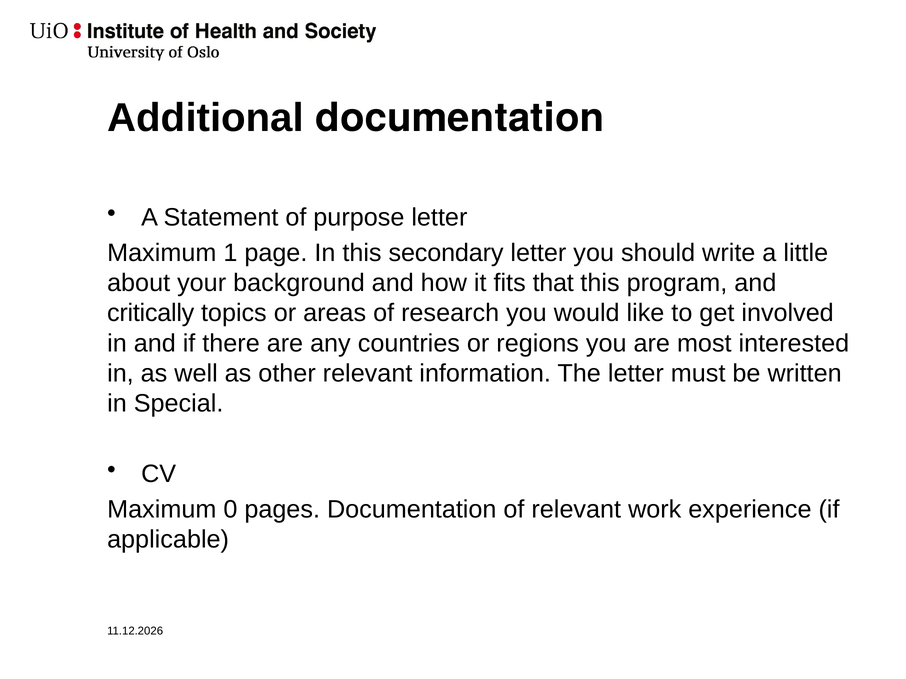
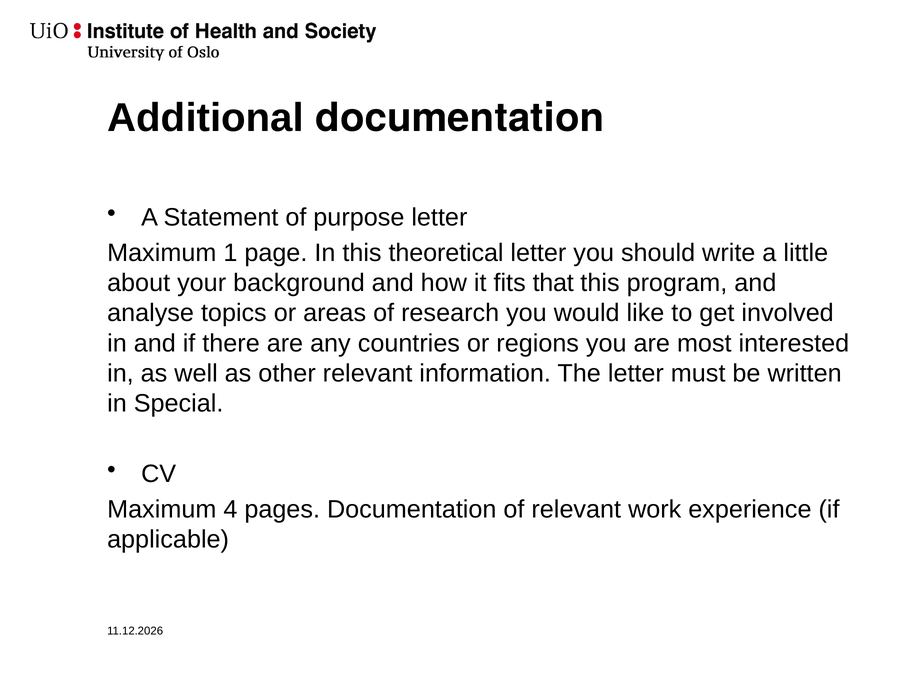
secondary: secondary -> theoretical (446, 253)
critically: critically -> analyse (151, 313)
0: 0 -> 4 (230, 510)
